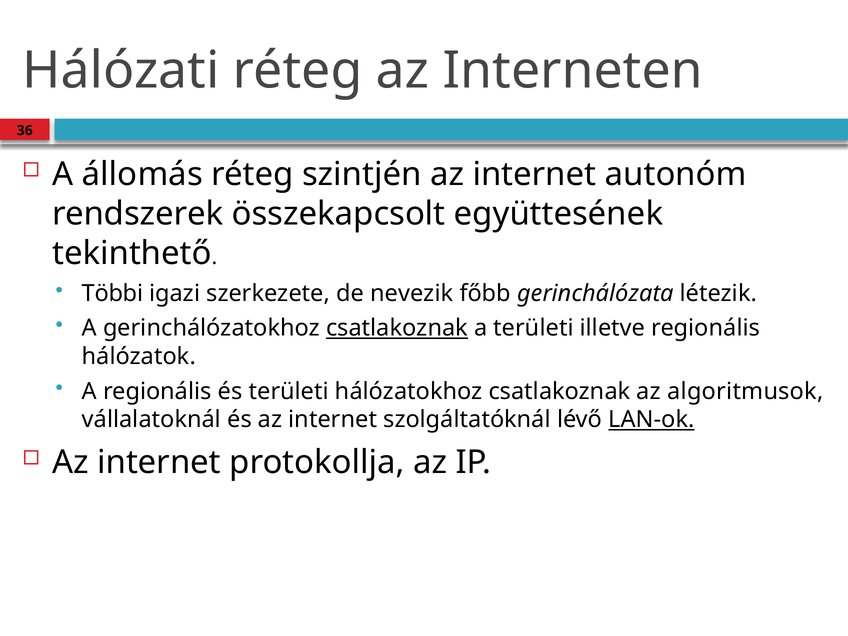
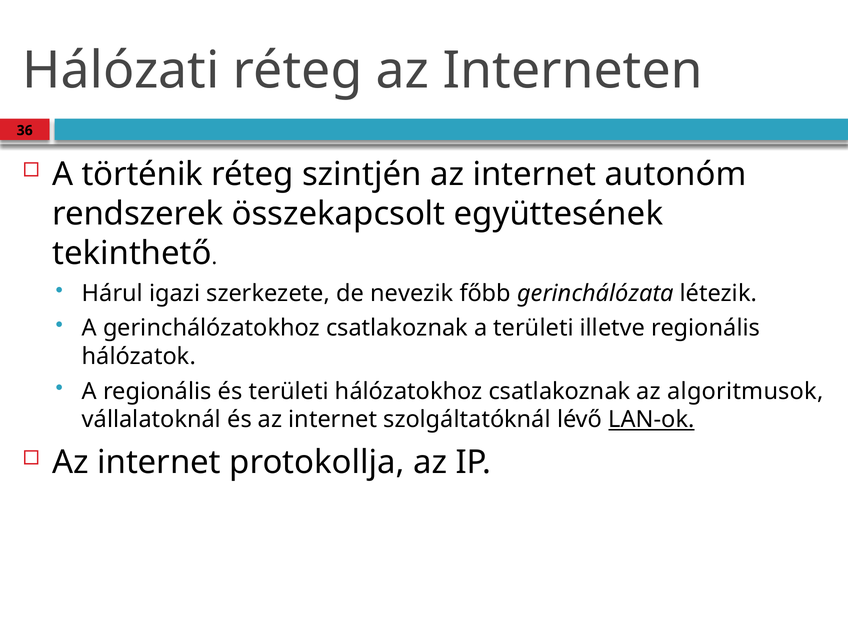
állomás: állomás -> történik (142, 175)
Többi: Többi -> Hárul (112, 293)
csatlakoznak underline: present -> none (397, 328)
